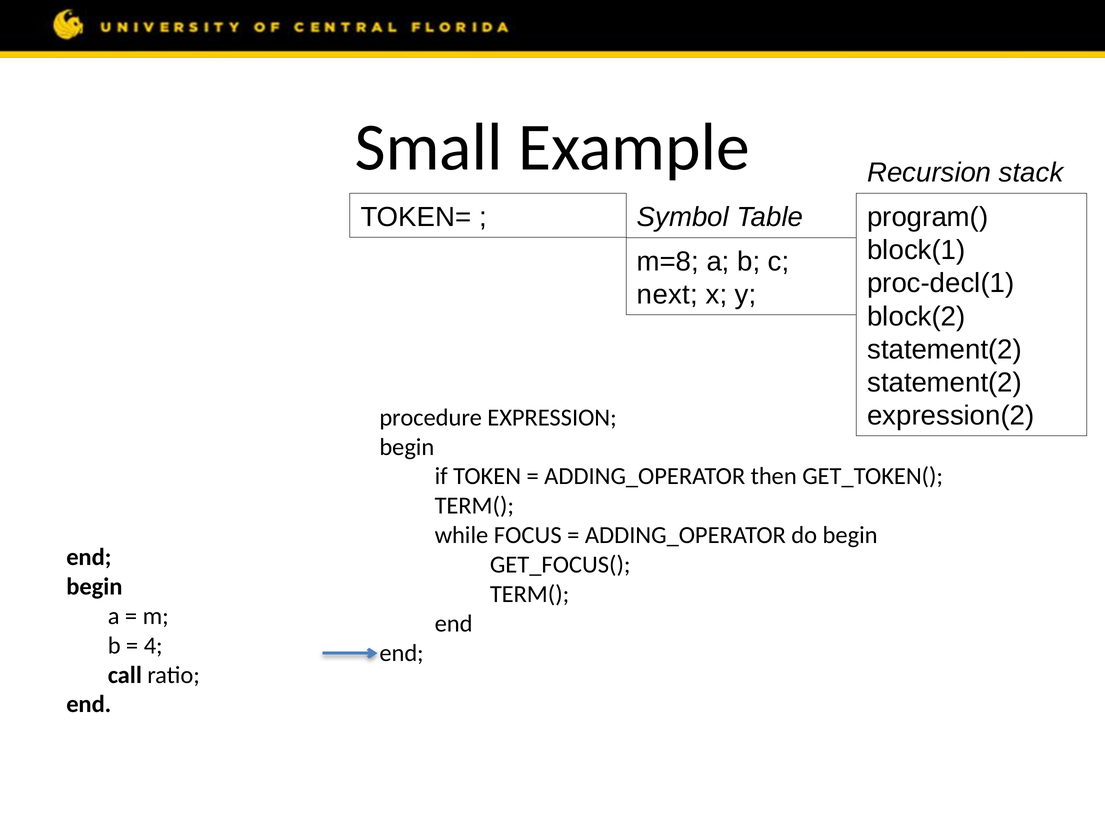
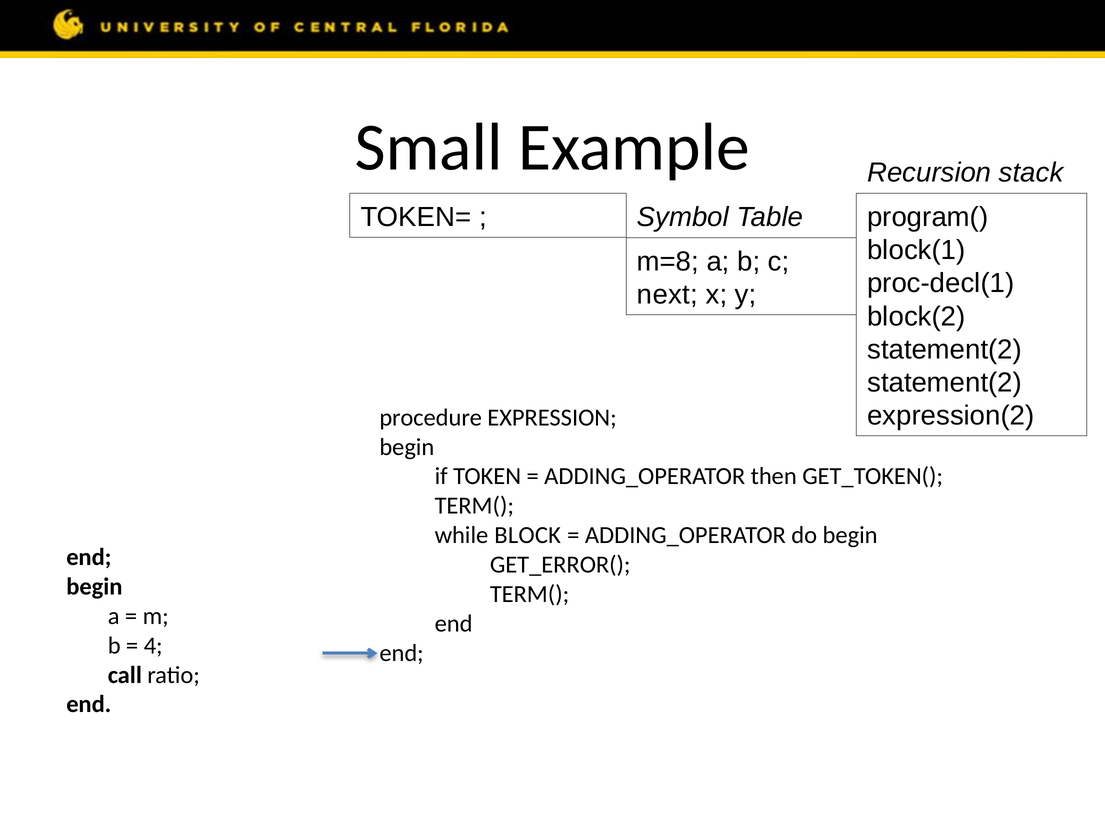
FOCUS: FOCUS -> BLOCK (528, 536)
GET_FOCUS(: GET_FOCUS( -> GET_ERROR( (560, 565)
